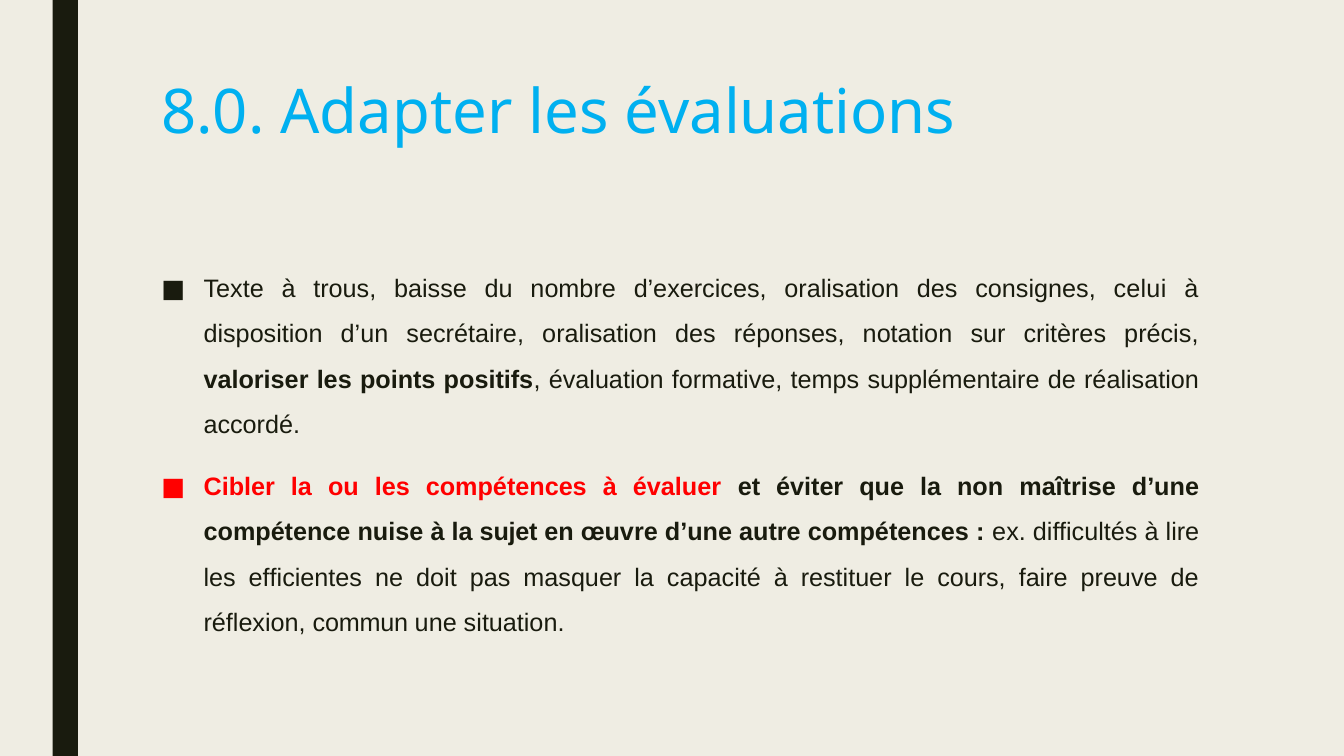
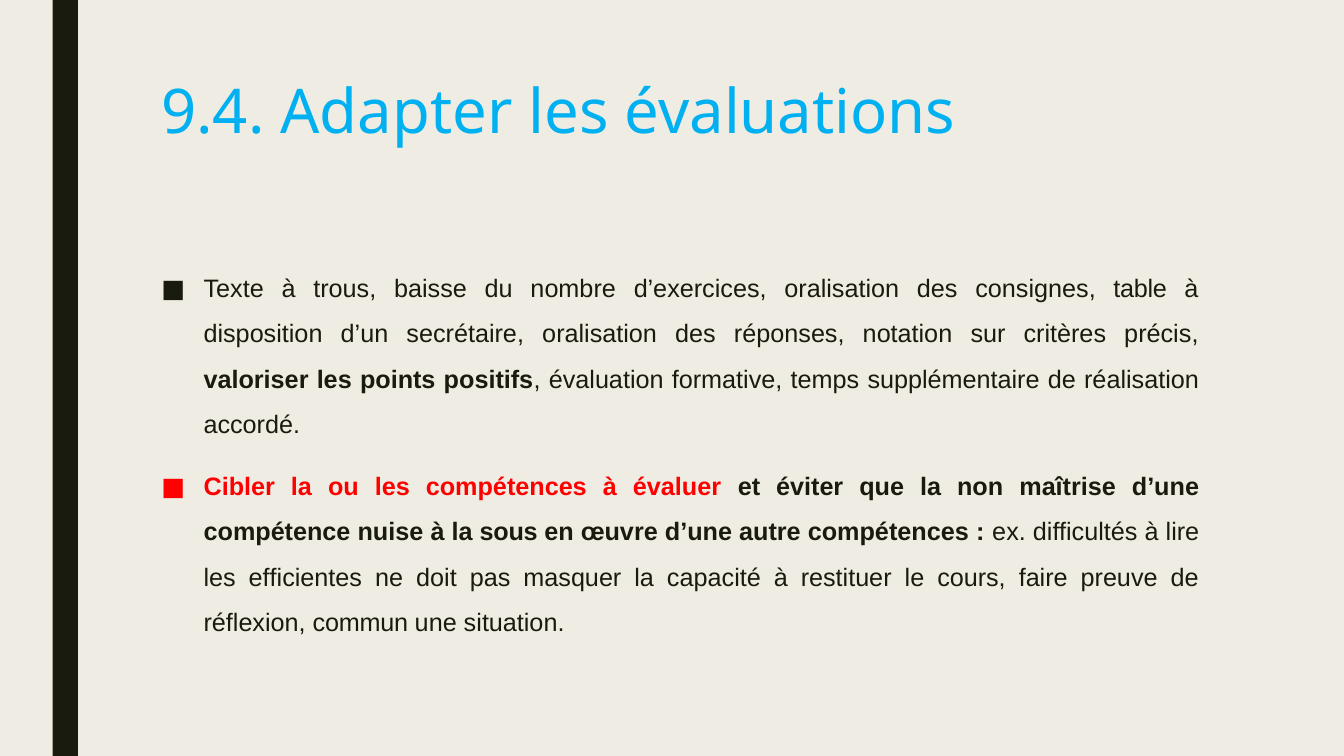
8.0: 8.0 -> 9.4 (213, 113)
celui: celui -> table (1140, 289)
sujet: sujet -> sous (509, 533)
